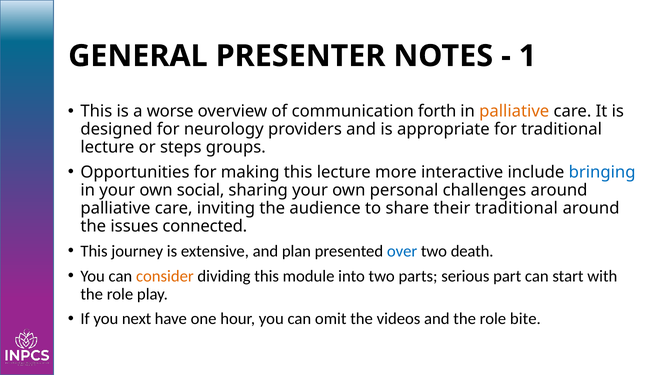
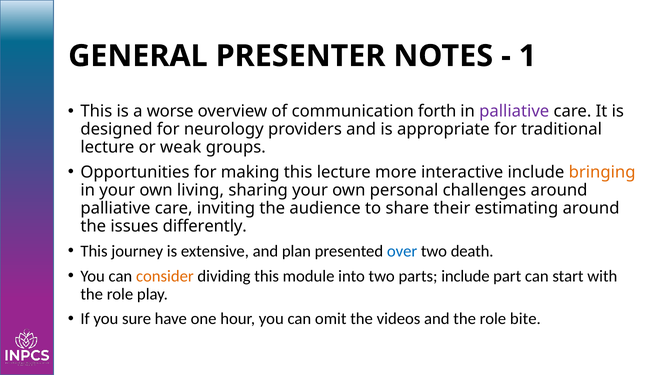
palliative colour: orange -> purple (514, 111)
steps: steps -> weak (181, 147)
bringing colour: blue -> orange (602, 172)
social: social -> living (200, 190)
their traditional: traditional -> estimating (516, 208)
connected: connected -> differently (205, 226)
parts serious: serious -> include (465, 276)
next: next -> sure (137, 319)
